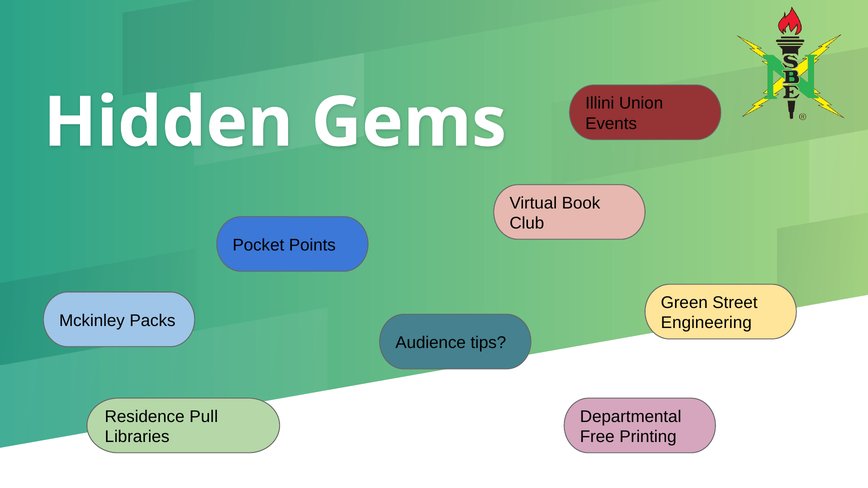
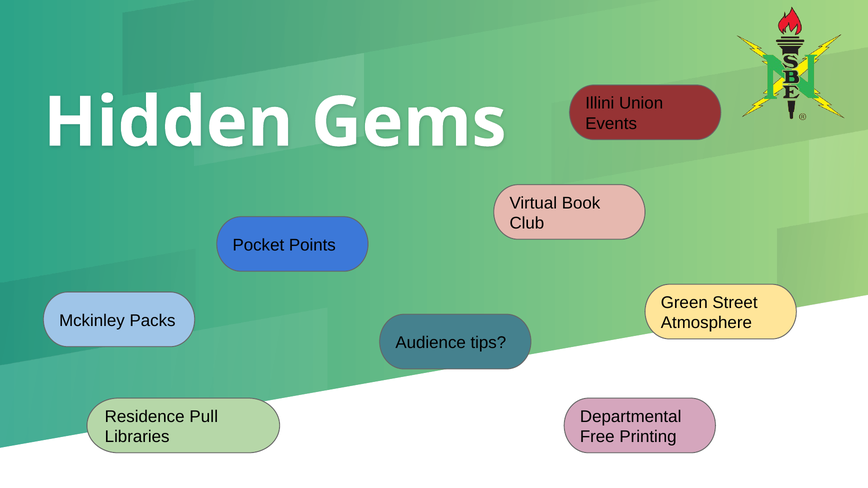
Engineering: Engineering -> Atmosphere (706, 323)
